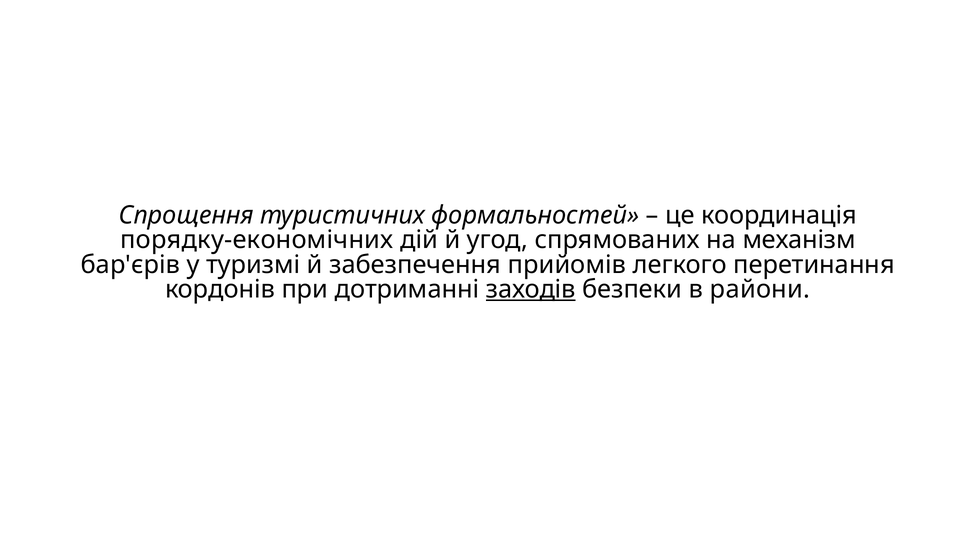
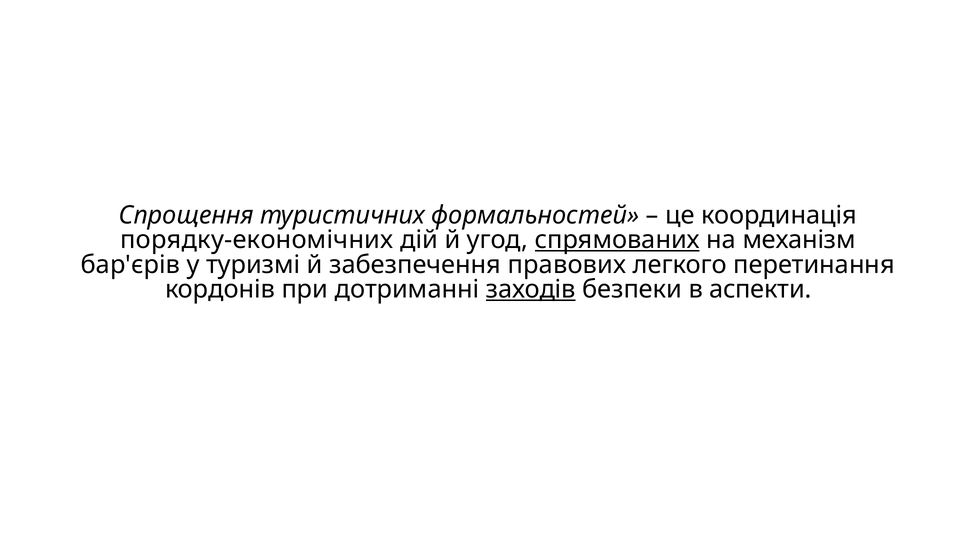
спрямованих underline: none -> present (617, 240)
прийомів: прийомів -> правових (567, 265)
райони: райони -> аспекти (760, 289)
